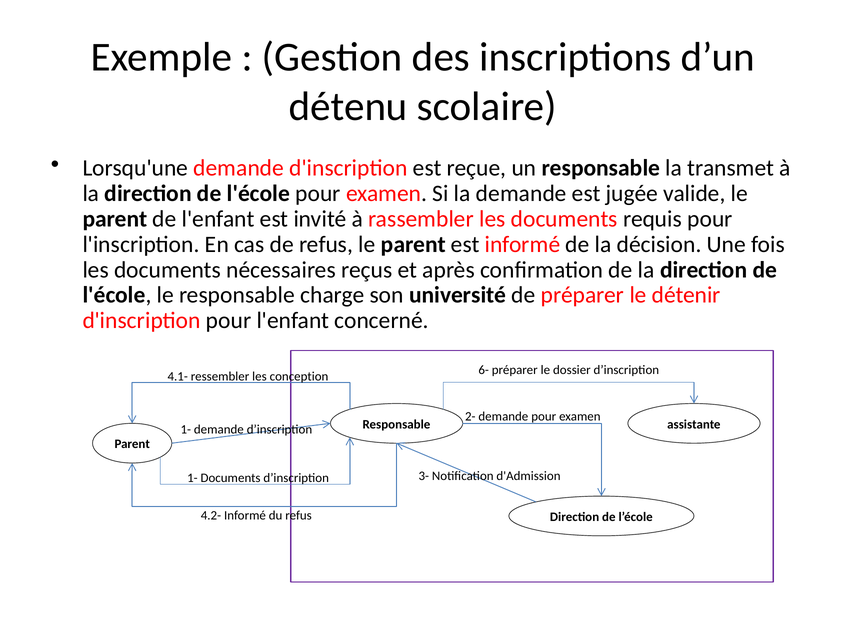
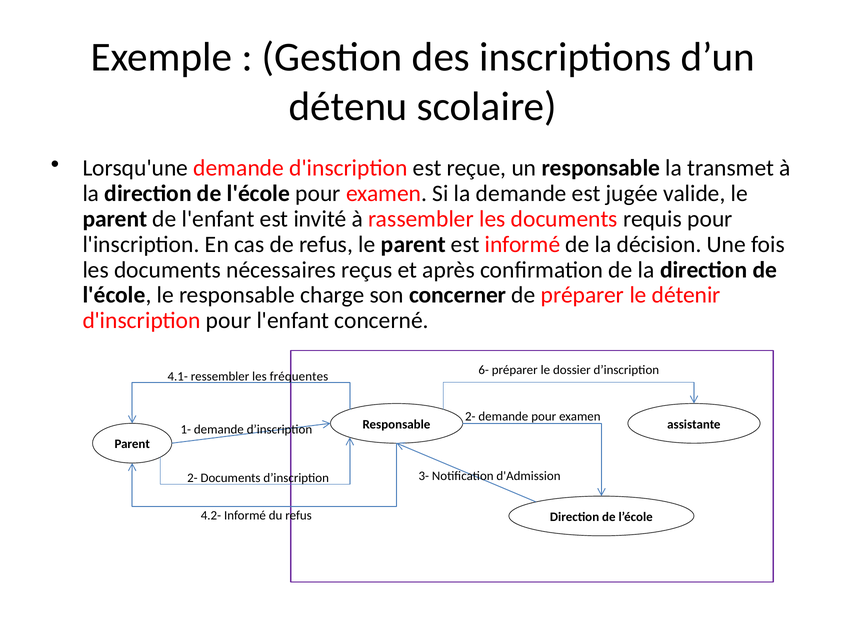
université: université -> concerner (458, 295)
conception: conception -> fréquentes (299, 376)
1-: 1- -> 2- (192, 478)
